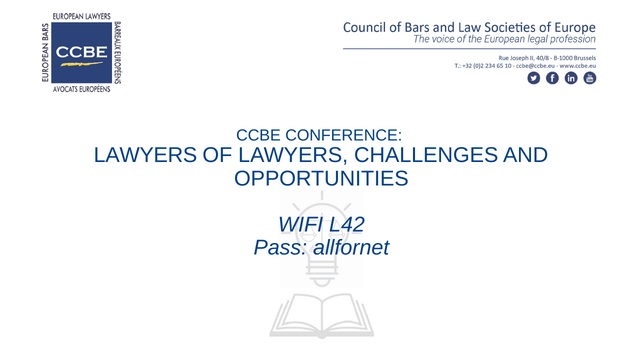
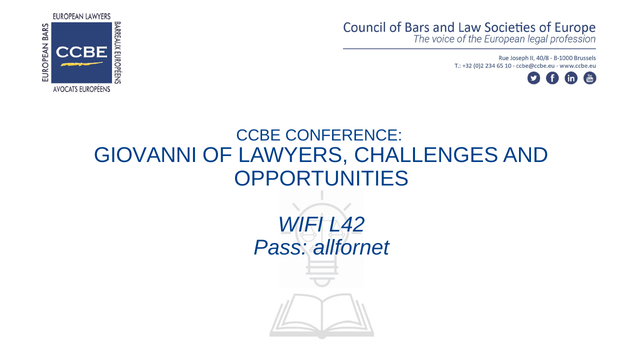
LAWYERS: LAWYERS -> GIOVANNI (145, 156)
